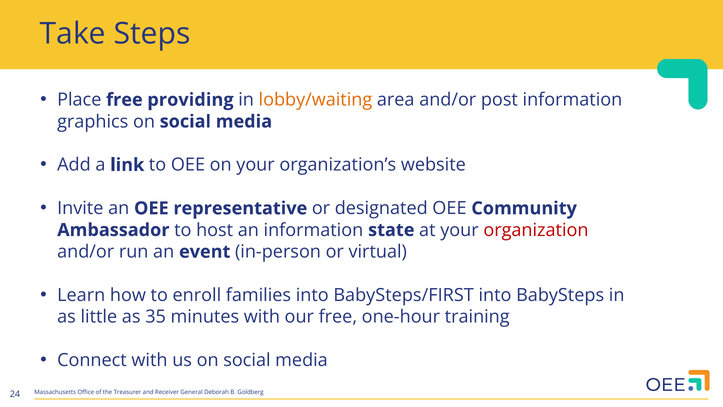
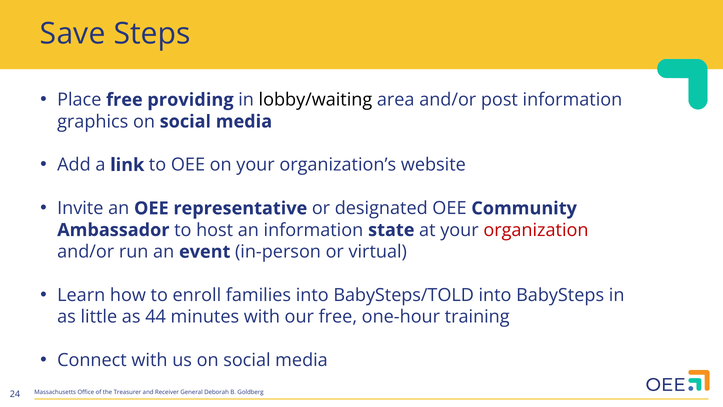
Take: Take -> Save (73, 34)
lobby/waiting colour: orange -> black (315, 100)
BabySteps/FIRST: BabySteps/FIRST -> BabySteps/TOLD (404, 295)
35: 35 -> 44 (156, 317)
